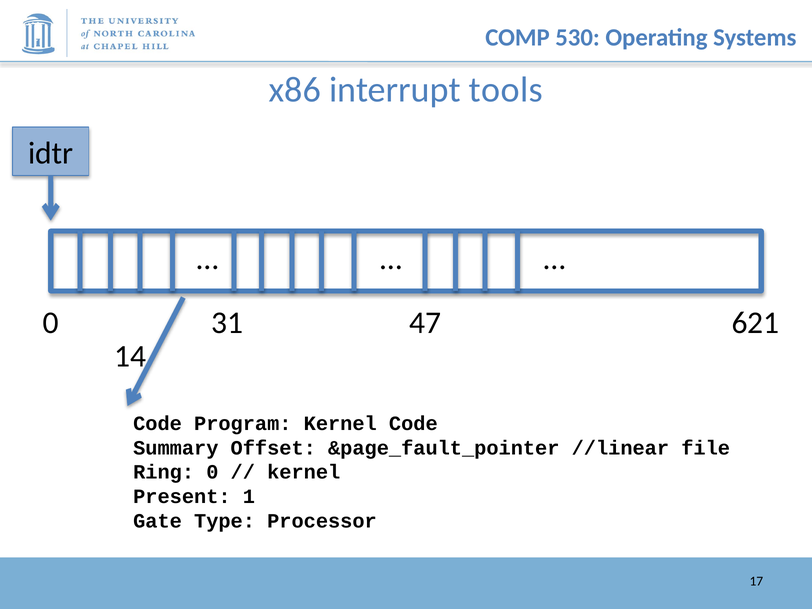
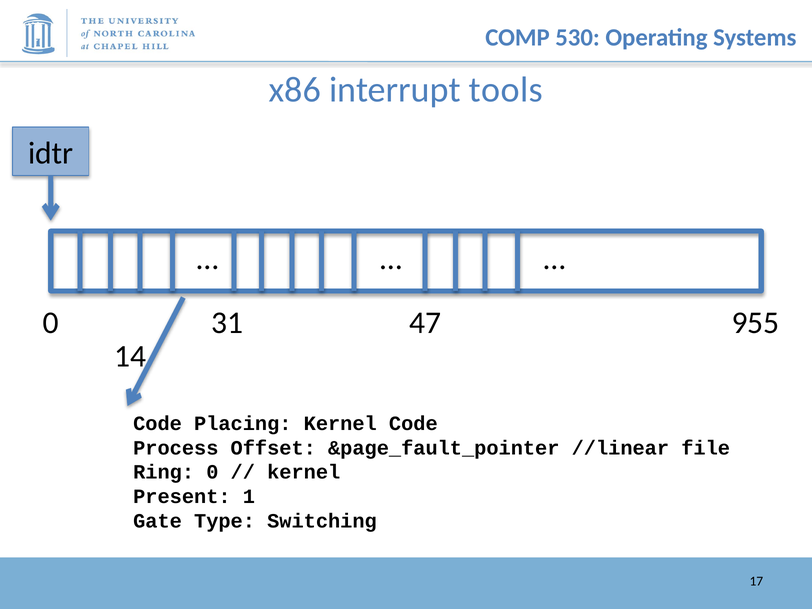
621: 621 -> 955 (755, 323)
Program: Program -> Placing (243, 424)
Summary: Summary -> Process (176, 448)
Processor: Processor -> Switching (322, 521)
